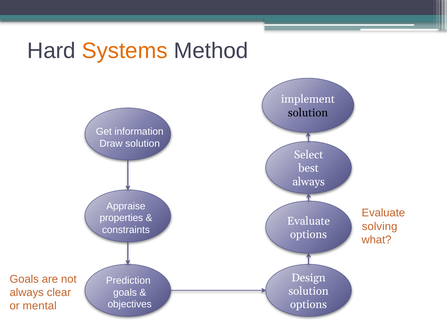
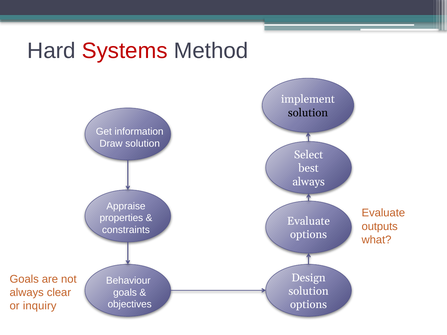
Systems colour: orange -> red (125, 51)
solving: solving -> outputs (380, 227)
Prediction: Prediction -> Behaviour (128, 281)
mental: mental -> inquiry (40, 306)
